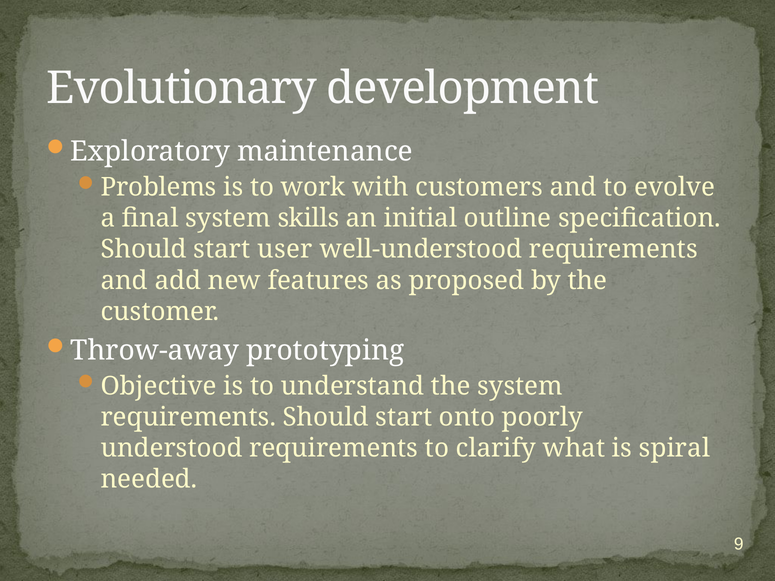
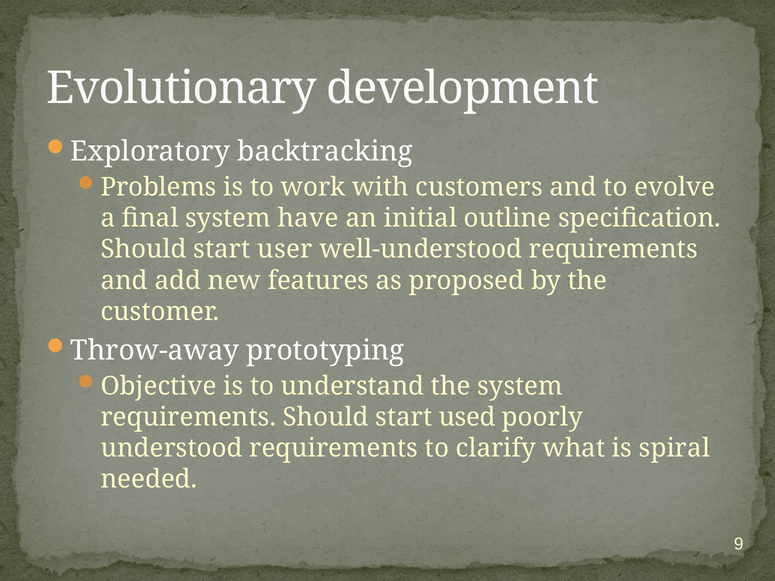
maintenance: maintenance -> backtracking (325, 152)
skills: skills -> have (308, 218)
onto: onto -> used (467, 417)
